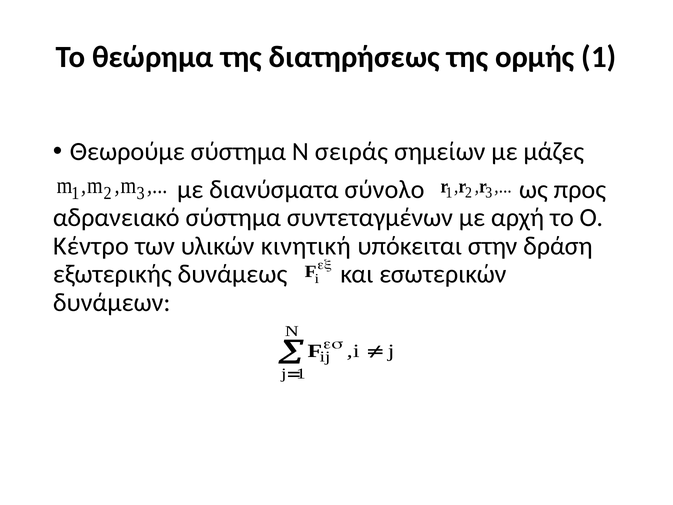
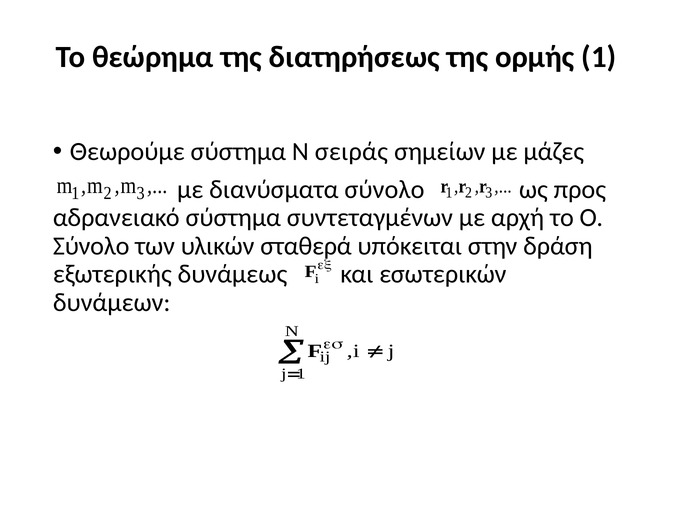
Κέντρο: Κέντρο -> Σύνολο (91, 246)
κινητική: κινητική -> σταθερά (306, 246)
